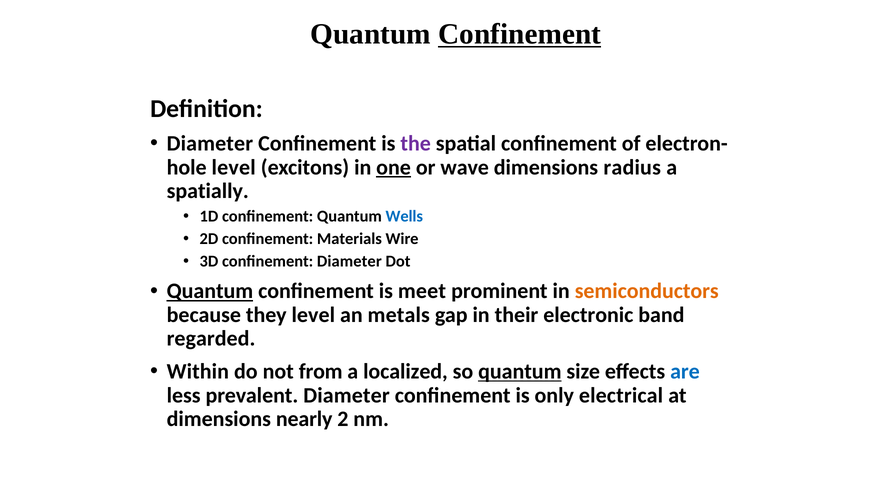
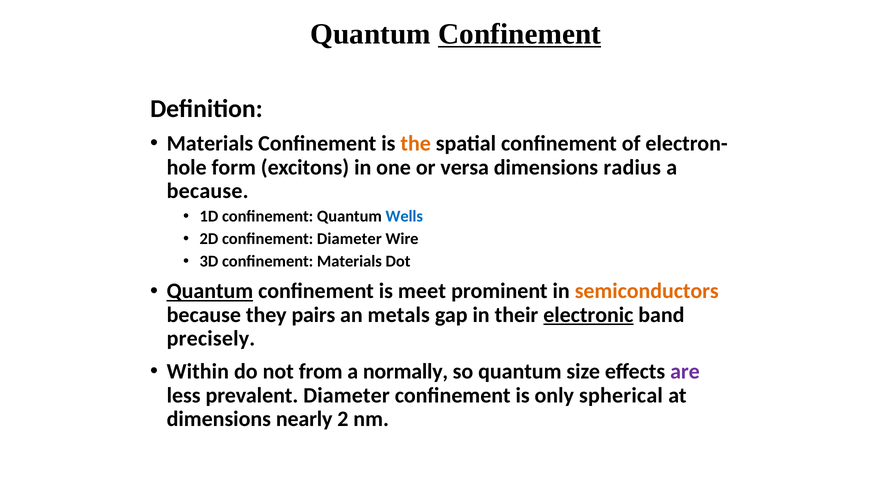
Diameter: Diameter -> Materials (210, 143)
the colour: purple -> orange (416, 143)
level: level -> form (234, 167)
one underline: present -> none (394, 167)
wave: wave -> versa (465, 167)
spatially: spatially -> because (208, 191)
confinement Materials: Materials -> Diameter (349, 239)
confinement Diameter: Diameter -> Materials (349, 261)
they level: level -> pairs (313, 315)
electronic underline: none -> present (588, 315)
regarded: regarded -> precisely (211, 338)
localized: localized -> normally (406, 371)
quantum underline: present -> none (520, 371)
are colour: blue -> purple (685, 371)
electrical: electrical -> spherical (621, 395)
